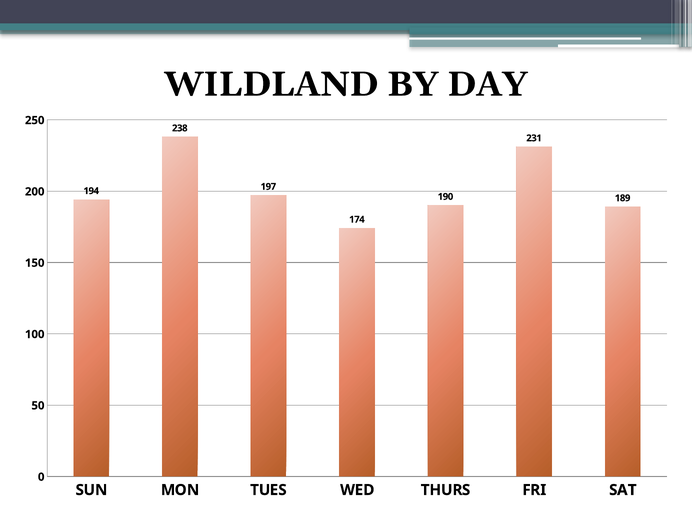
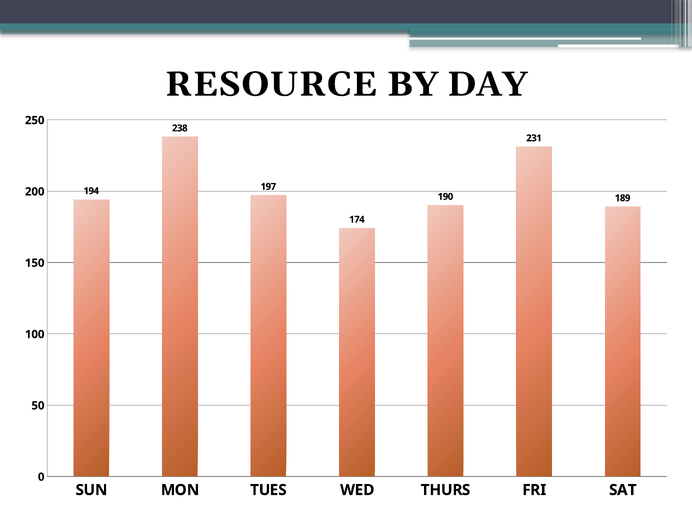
WILDLAND: WILDLAND -> RESOURCE (271, 84)
